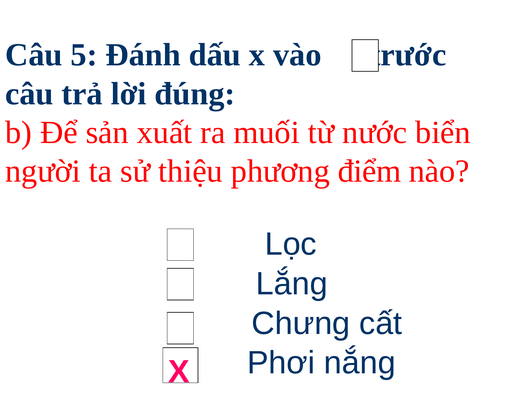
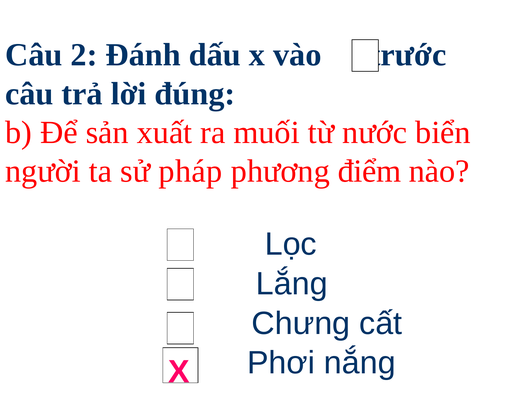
5: 5 -> 2 (84, 55)
thiệu: thiệu -> pháp (190, 171)
